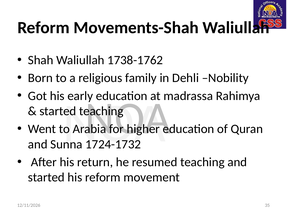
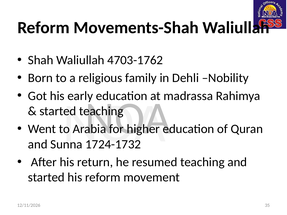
1738-1762: 1738-1762 -> 4703-1762 (135, 60)
